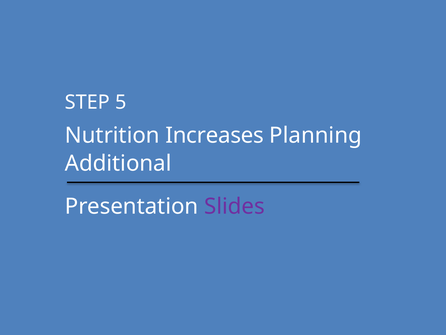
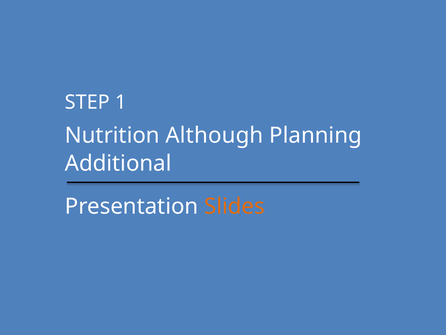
5: 5 -> 1 (121, 102)
Increases: Increases -> Although (214, 135)
Slides colour: purple -> orange (235, 206)
